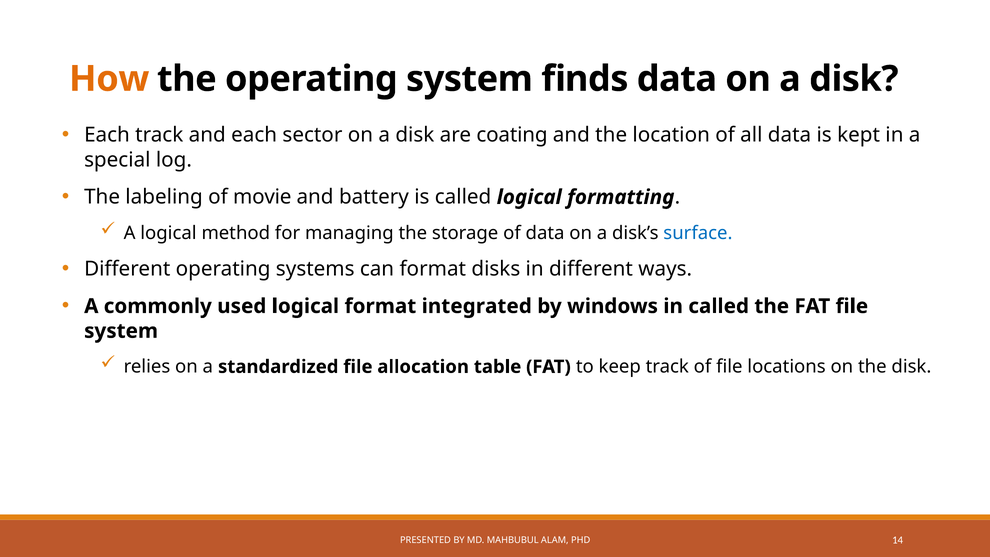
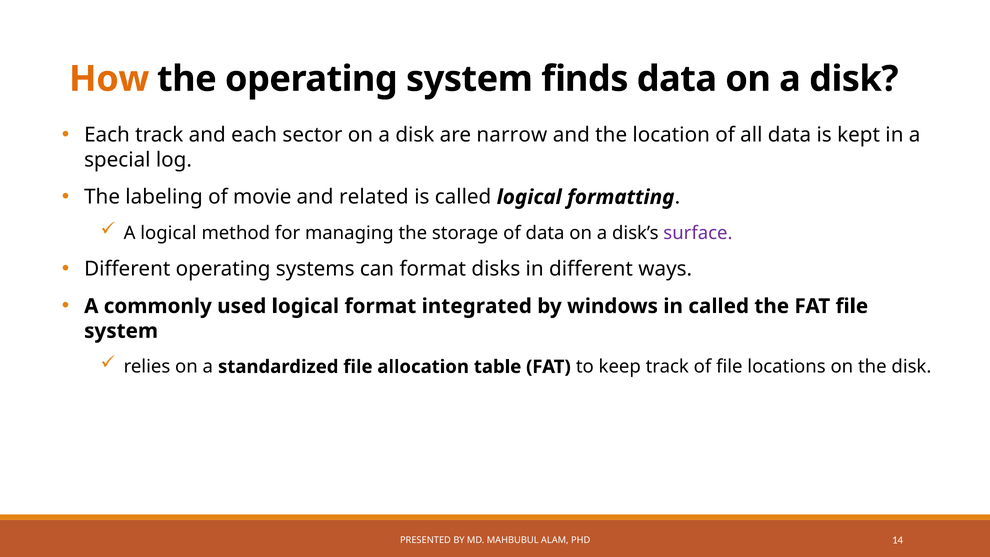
coating: coating -> narrow (512, 135)
battery: battery -> related (374, 197)
surface colour: blue -> purple (698, 233)
